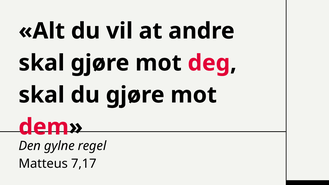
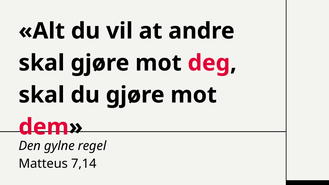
7,17: 7,17 -> 7,14 (84, 164)
